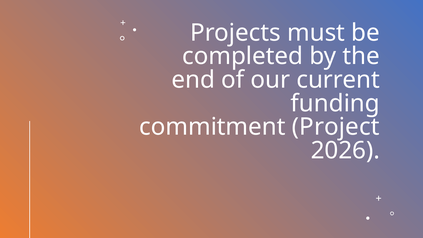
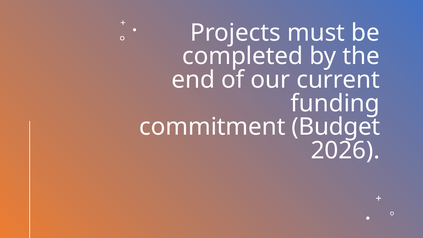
Project: Project -> Budget (336, 127)
